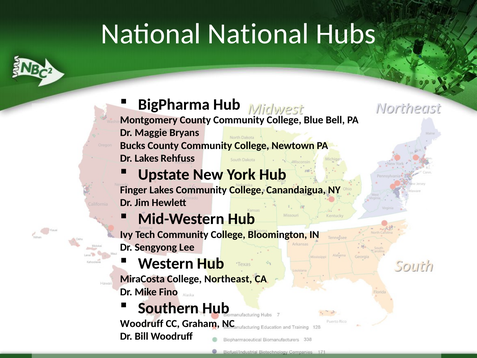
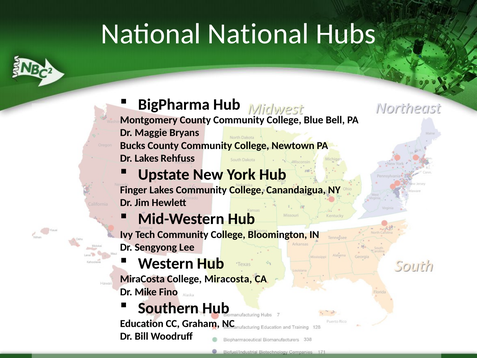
College Northeast: Northeast -> Miracosta (228, 279)
Woodruff: Woodruff -> Education (142, 323)
